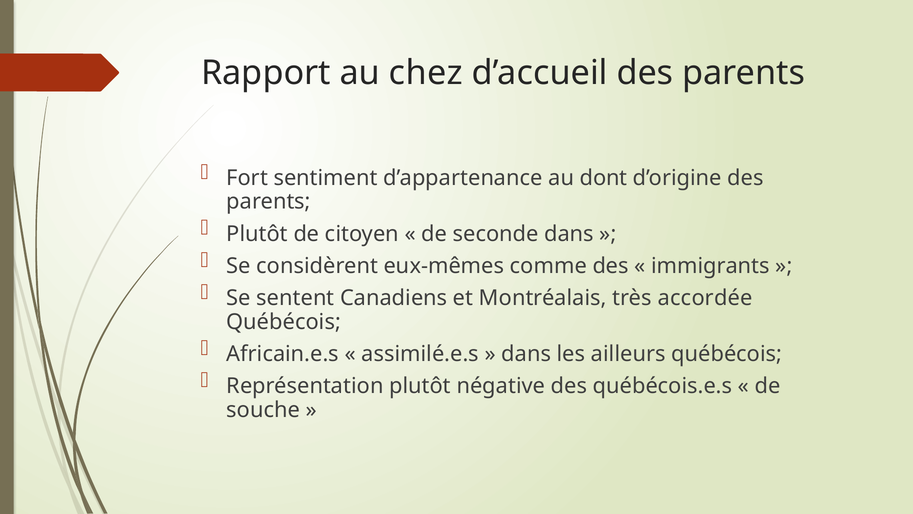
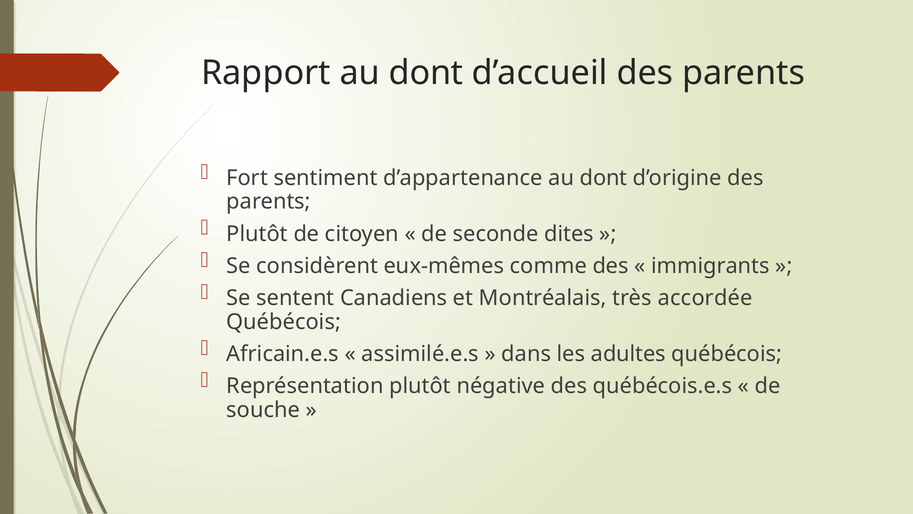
Rapport au chez: chez -> dont (426, 73)
seconde dans: dans -> dites (569, 234)
ailleurs: ailleurs -> adultes (628, 354)
